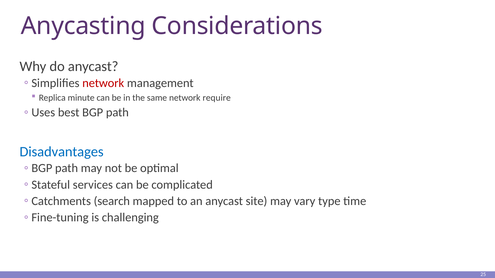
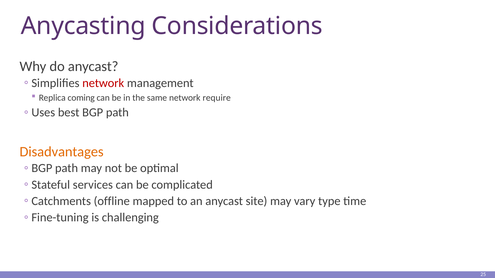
minute: minute -> coming (81, 98)
Disadvantages colour: blue -> orange (62, 152)
search: search -> offline (112, 201)
